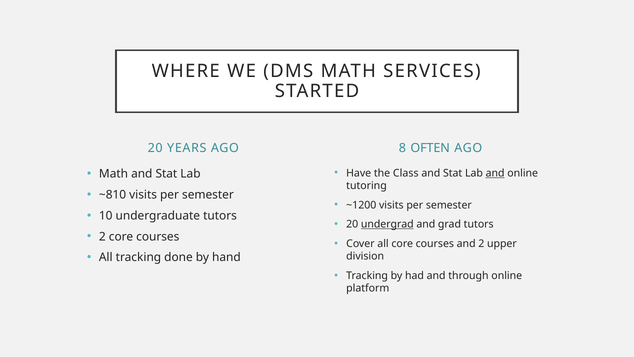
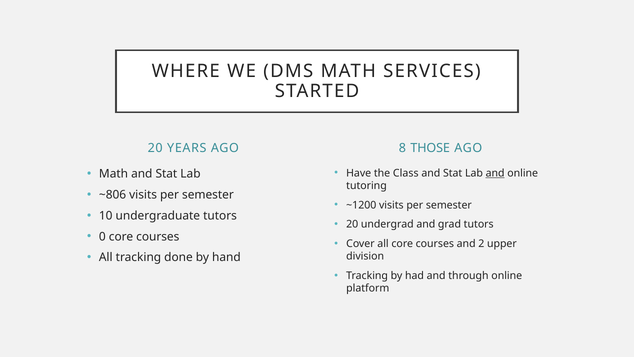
OFTEN: OFTEN -> THOSE (430, 148)
~810: ~810 -> ~806 (113, 195)
undergrad underline: present -> none (387, 224)
2: 2 -> 0 (102, 236)
